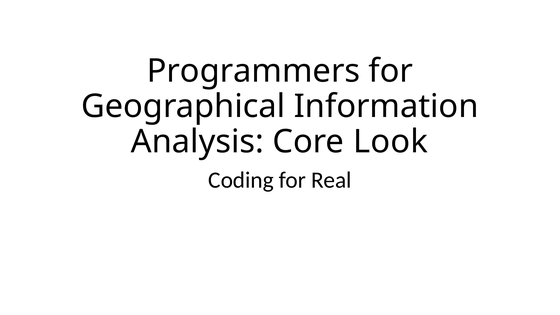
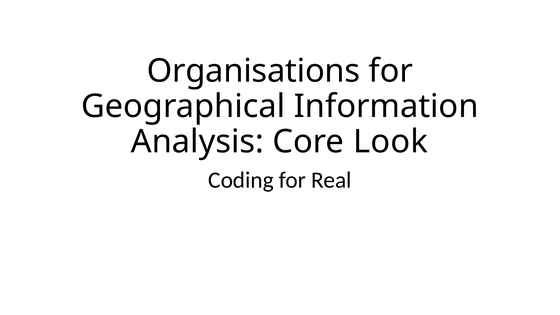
Programmers: Programmers -> Organisations (254, 71)
